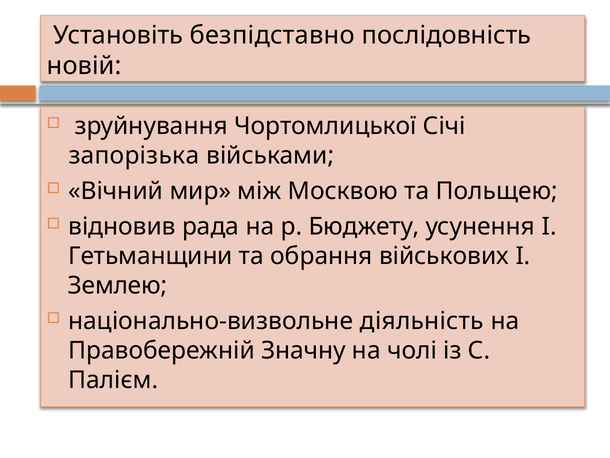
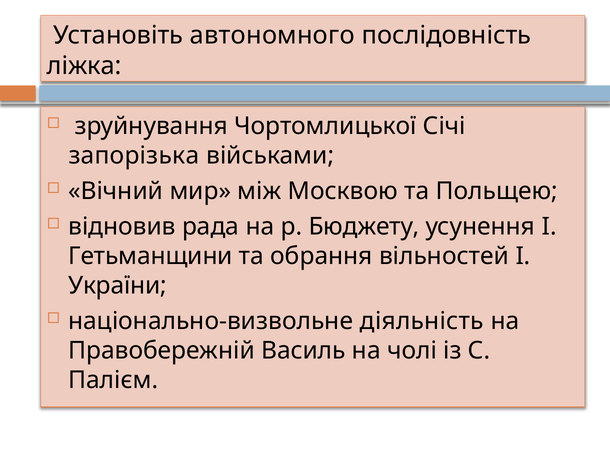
безпідставно: безпідставно -> автономного (272, 35)
новій: новій -> ліжка (84, 66)
військових: військових -> вільностей (444, 256)
Землею: Землею -> України (117, 286)
Значну: Значну -> Василь (303, 350)
